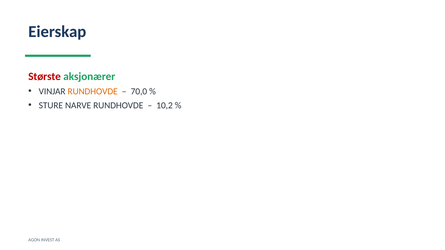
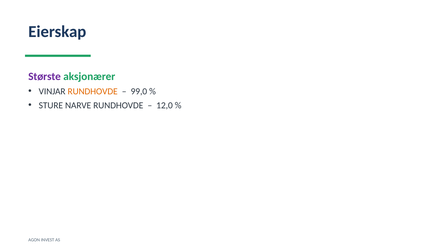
Største colour: red -> purple (45, 77)
70,0: 70,0 -> 99,0 (139, 92)
10,2: 10,2 -> 12,0 (165, 105)
